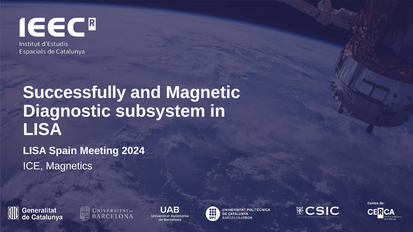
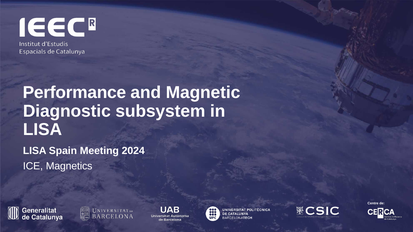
Successfully: Successfully -> Performance (74, 93)
